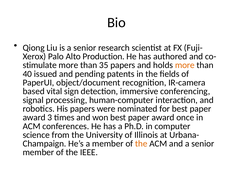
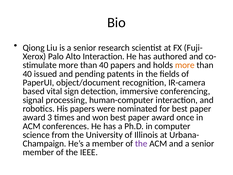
Alto Production: Production -> Interaction (104, 56)
35: 35 -> 40 (104, 65)
the colour: orange -> purple (141, 143)
